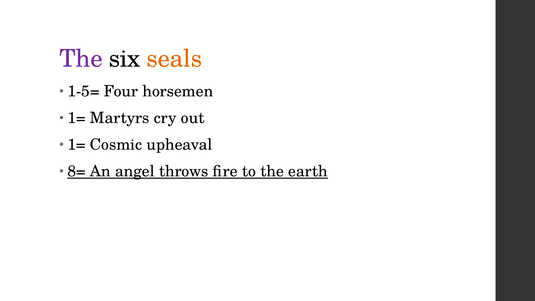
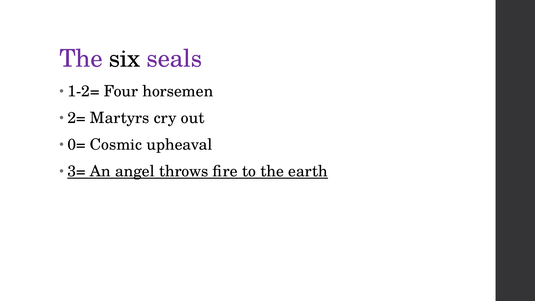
seals colour: orange -> purple (174, 59)
1-5=: 1-5= -> 1-2= (83, 91)
1=: 1= -> 2= (76, 118)
1=: 1= -> 0= (76, 145)
8=: 8= -> 3= (76, 171)
